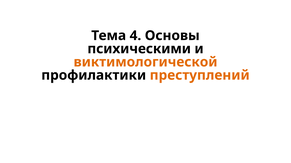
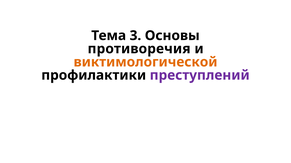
4: 4 -> 3 (135, 36)
психическими: психическими -> противоречия (139, 49)
преступлений colour: orange -> purple (200, 76)
